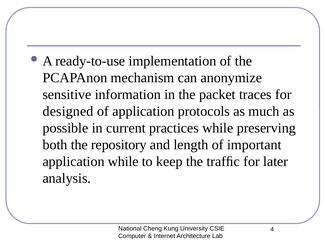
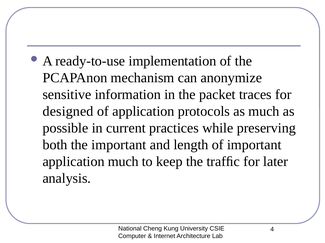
the repository: repository -> important (119, 145)
application while: while -> much (123, 162)
